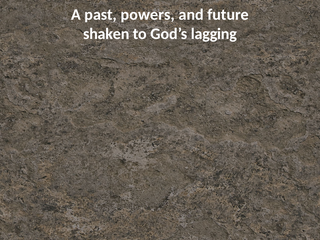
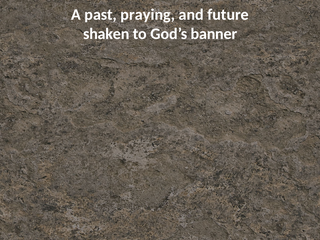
powers: powers -> praying (148, 15)
lagging: lagging -> banner (214, 34)
